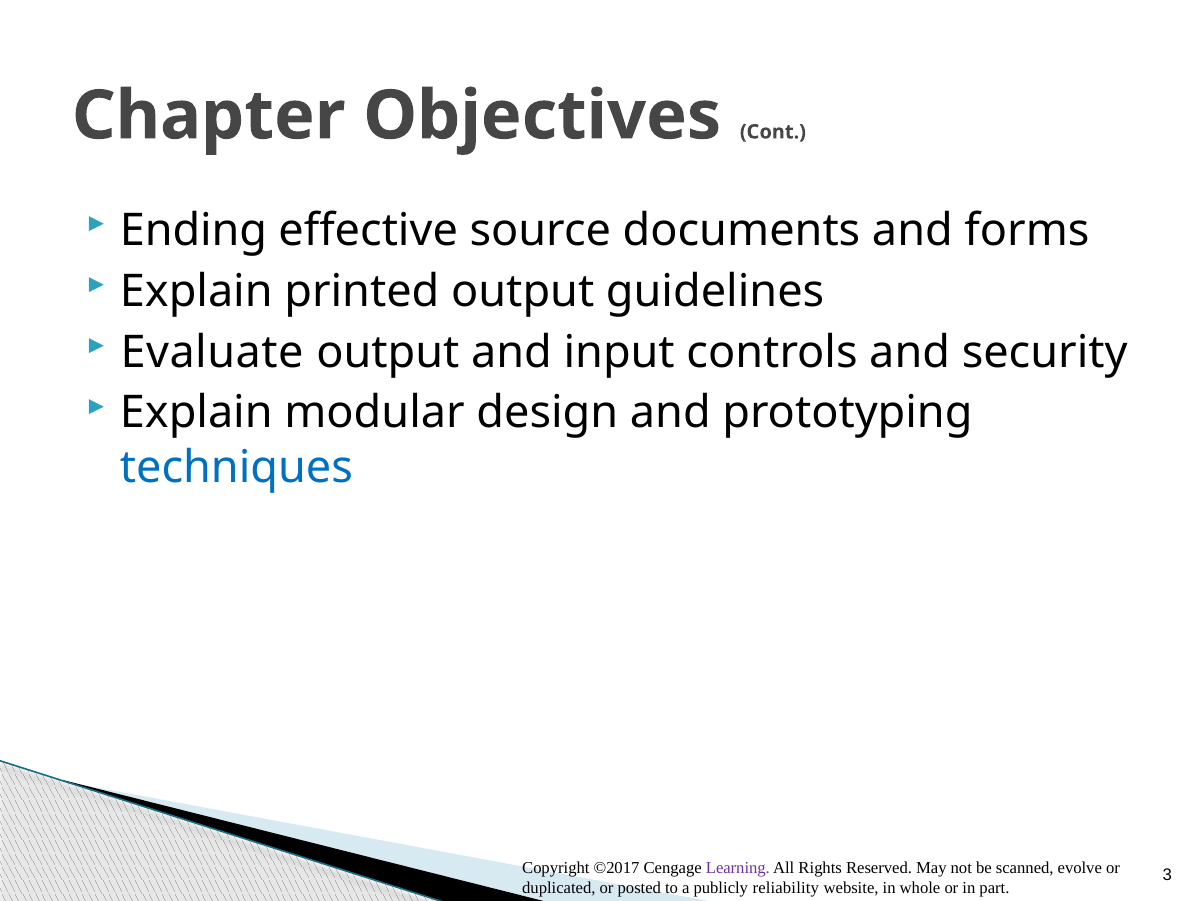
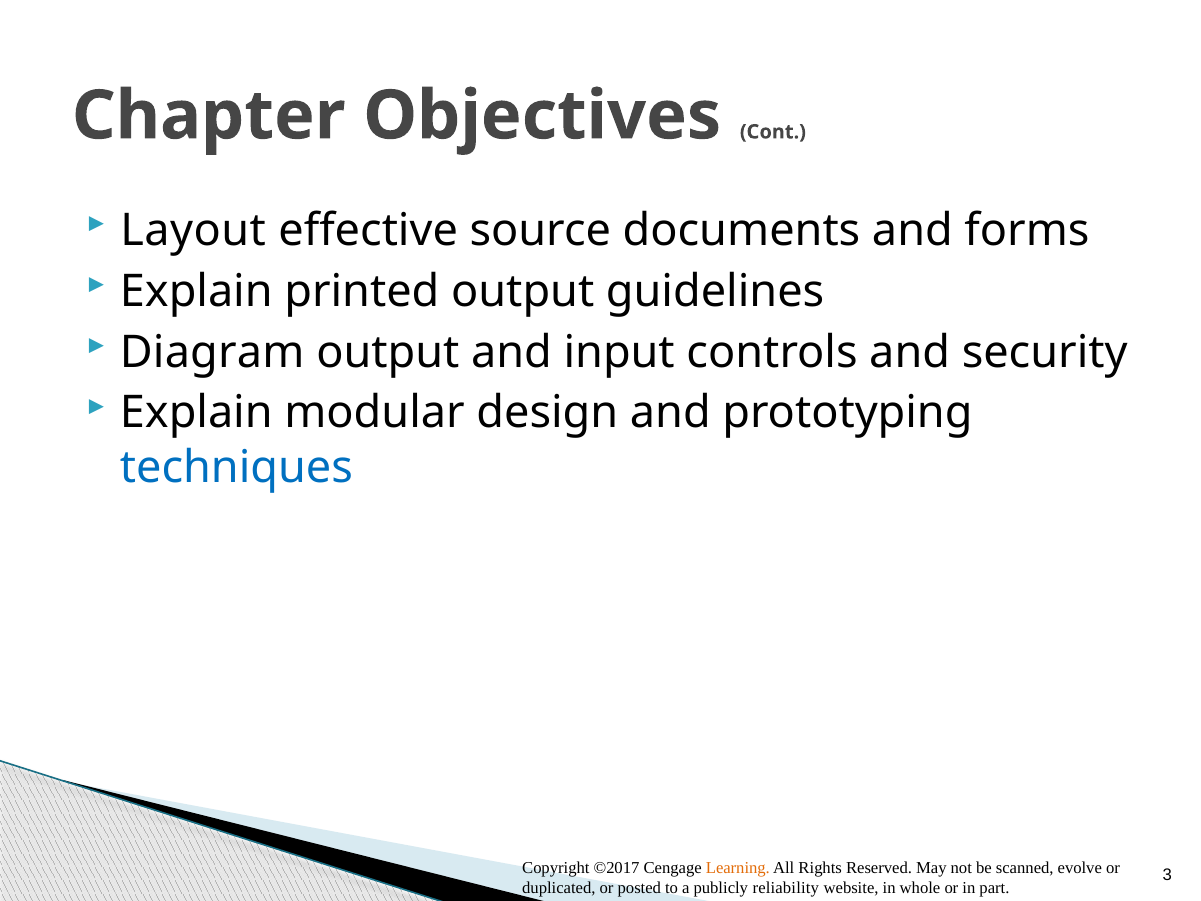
Ending: Ending -> Layout (193, 231)
Evaluate: Evaluate -> Diagram (212, 352)
Learning colour: purple -> orange (738, 868)
